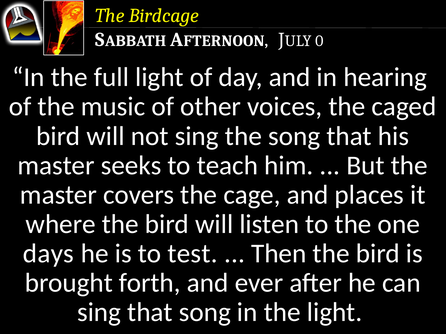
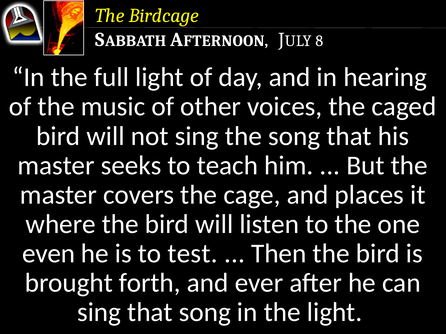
0: 0 -> 8 (319, 41)
days: days -> even (49, 254)
